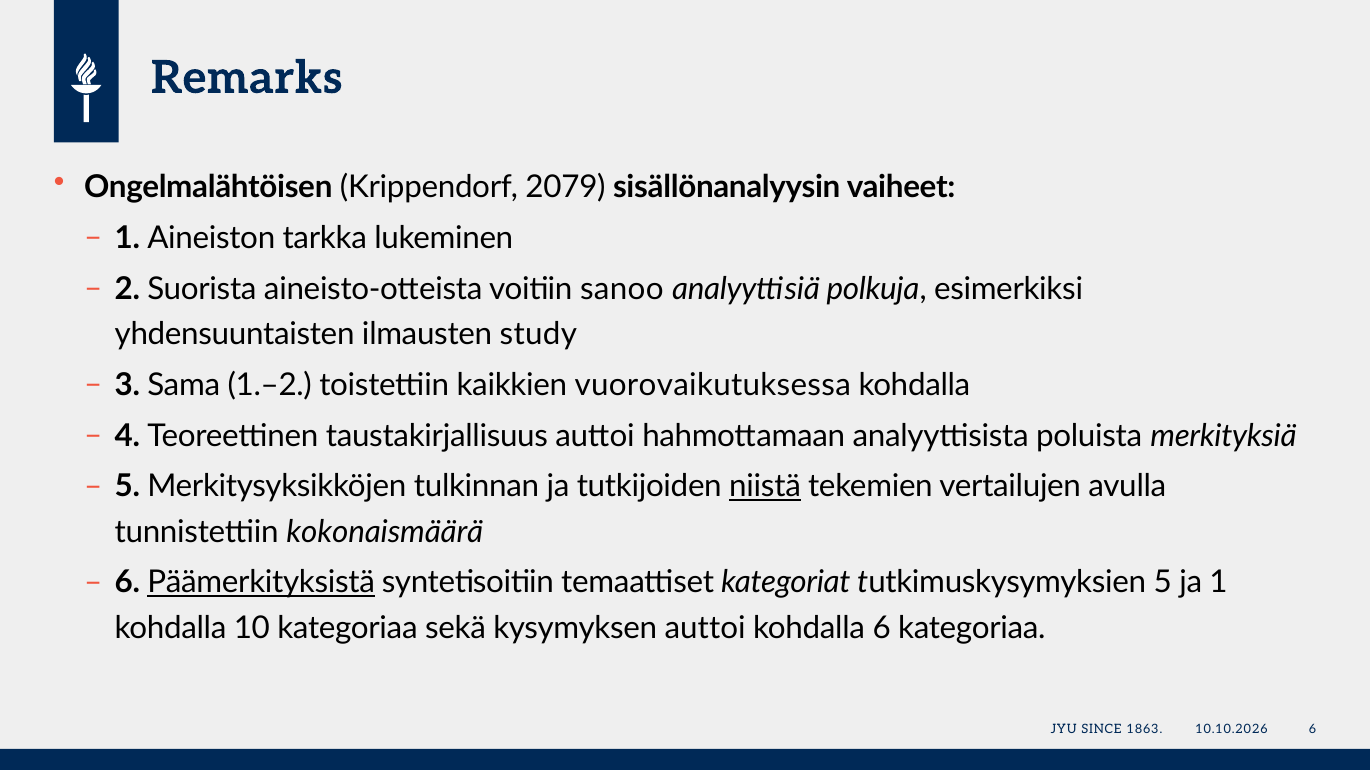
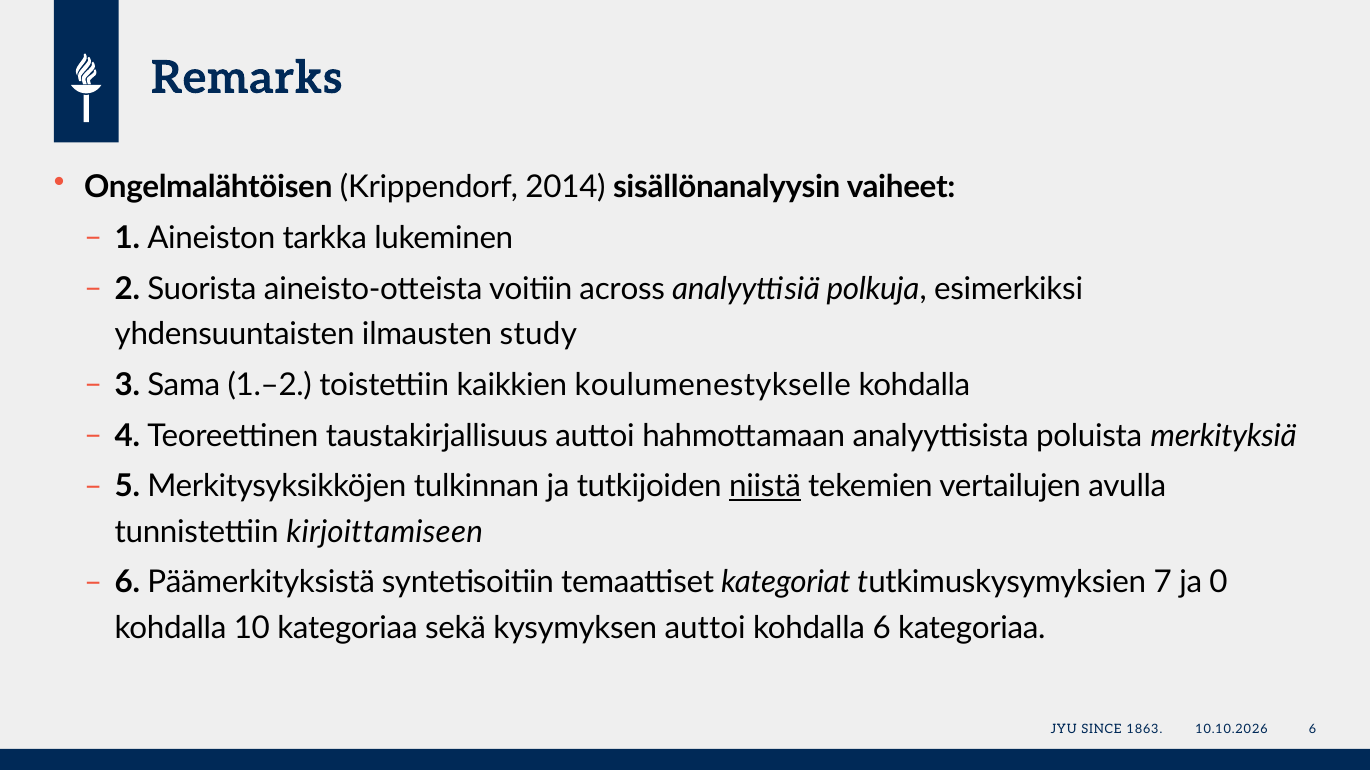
2079: 2079 -> 2014 (566, 187)
sanoo: sanoo -> across (622, 289)
vuorovaikutuksessa: vuorovaikutuksessa -> koulumenestykselle (713, 385)
kokonaismäärä: kokonaismäärä -> kirjoittamiseen (385, 532)
Päämerkityksistä underline: present -> none (261, 583)
tutkimuskysymyksien 5: 5 -> 7 (1163, 583)
ja 1: 1 -> 0 (1219, 583)
